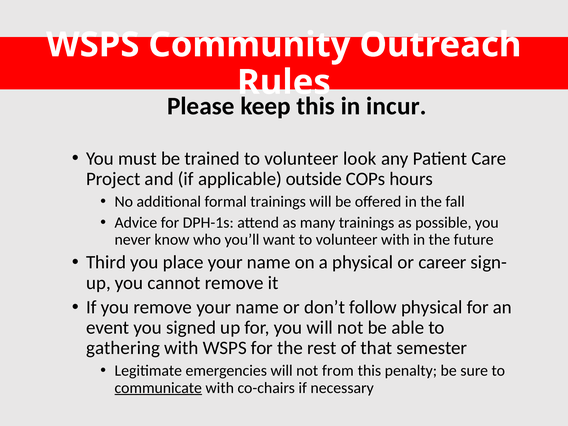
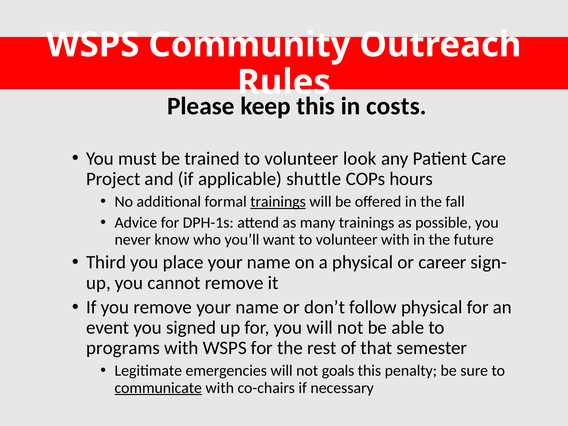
incur: incur -> costs (396, 106)
outside: outside -> shuttle (314, 179)
trainings underline: none -> present (278, 202)
gathering: gathering -> programs (123, 348)
from: from -> goals (338, 371)
